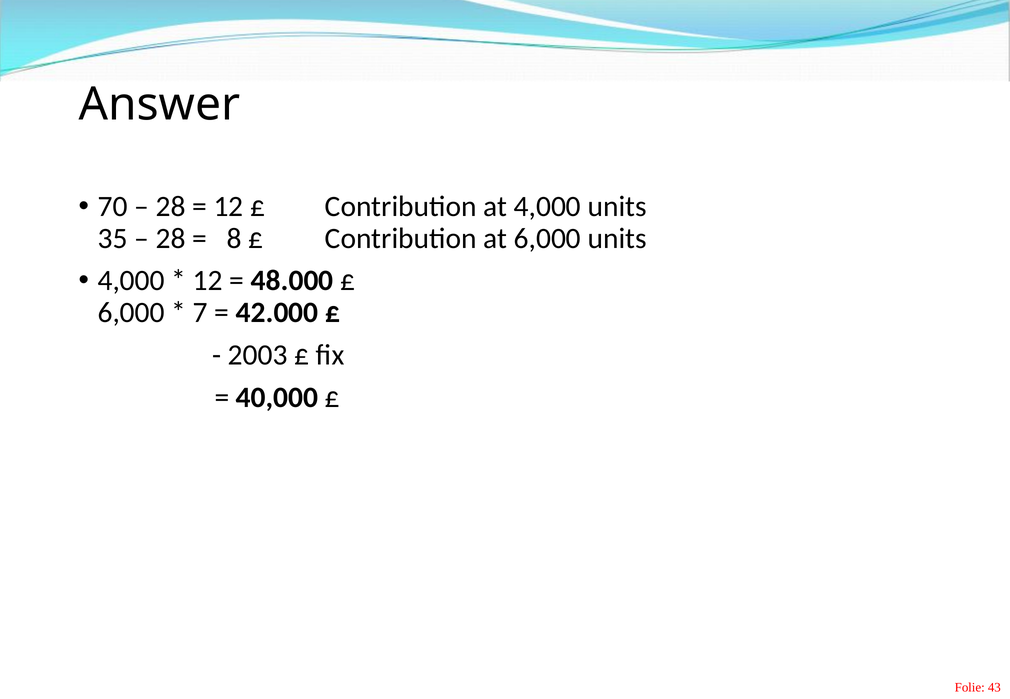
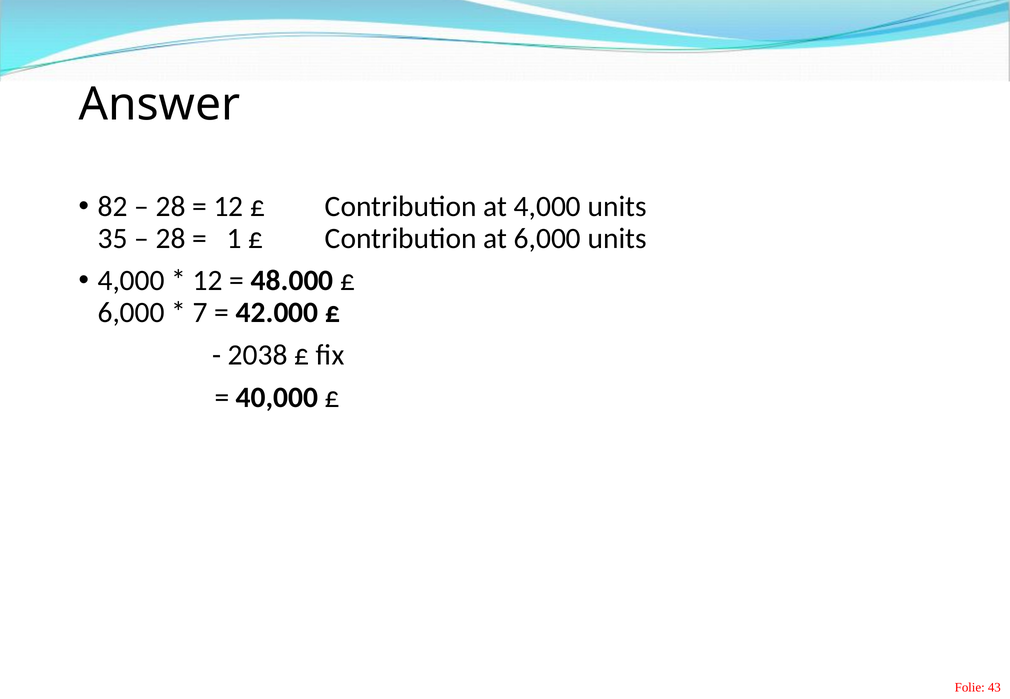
70: 70 -> 82 (113, 207)
8: 8 -> 1 (234, 238)
2003: 2003 -> 2038 (258, 355)
